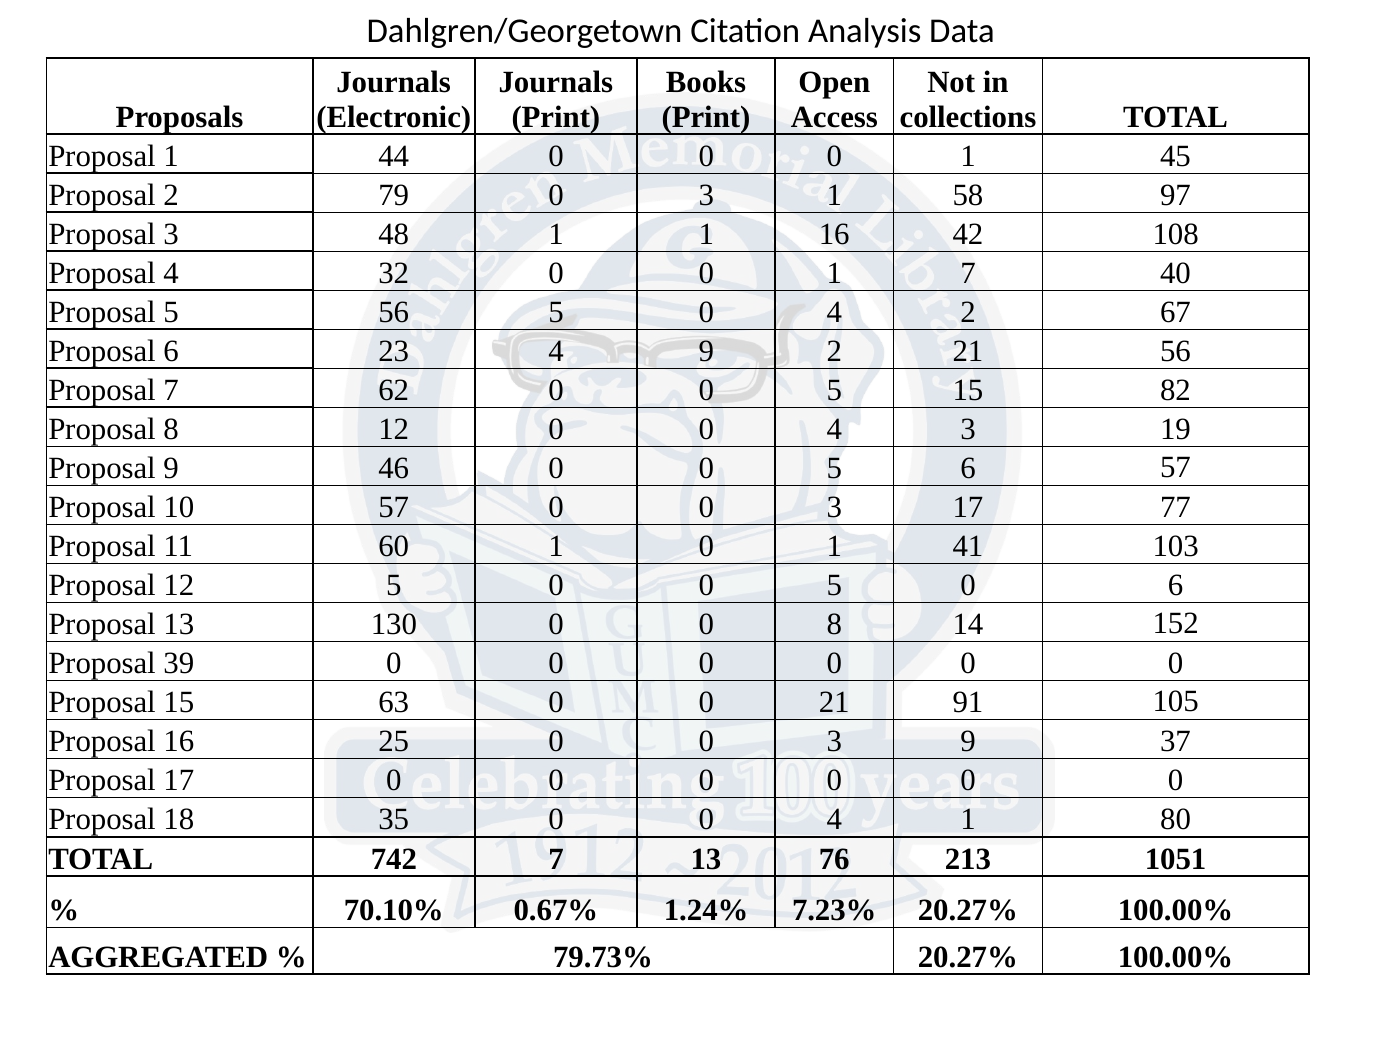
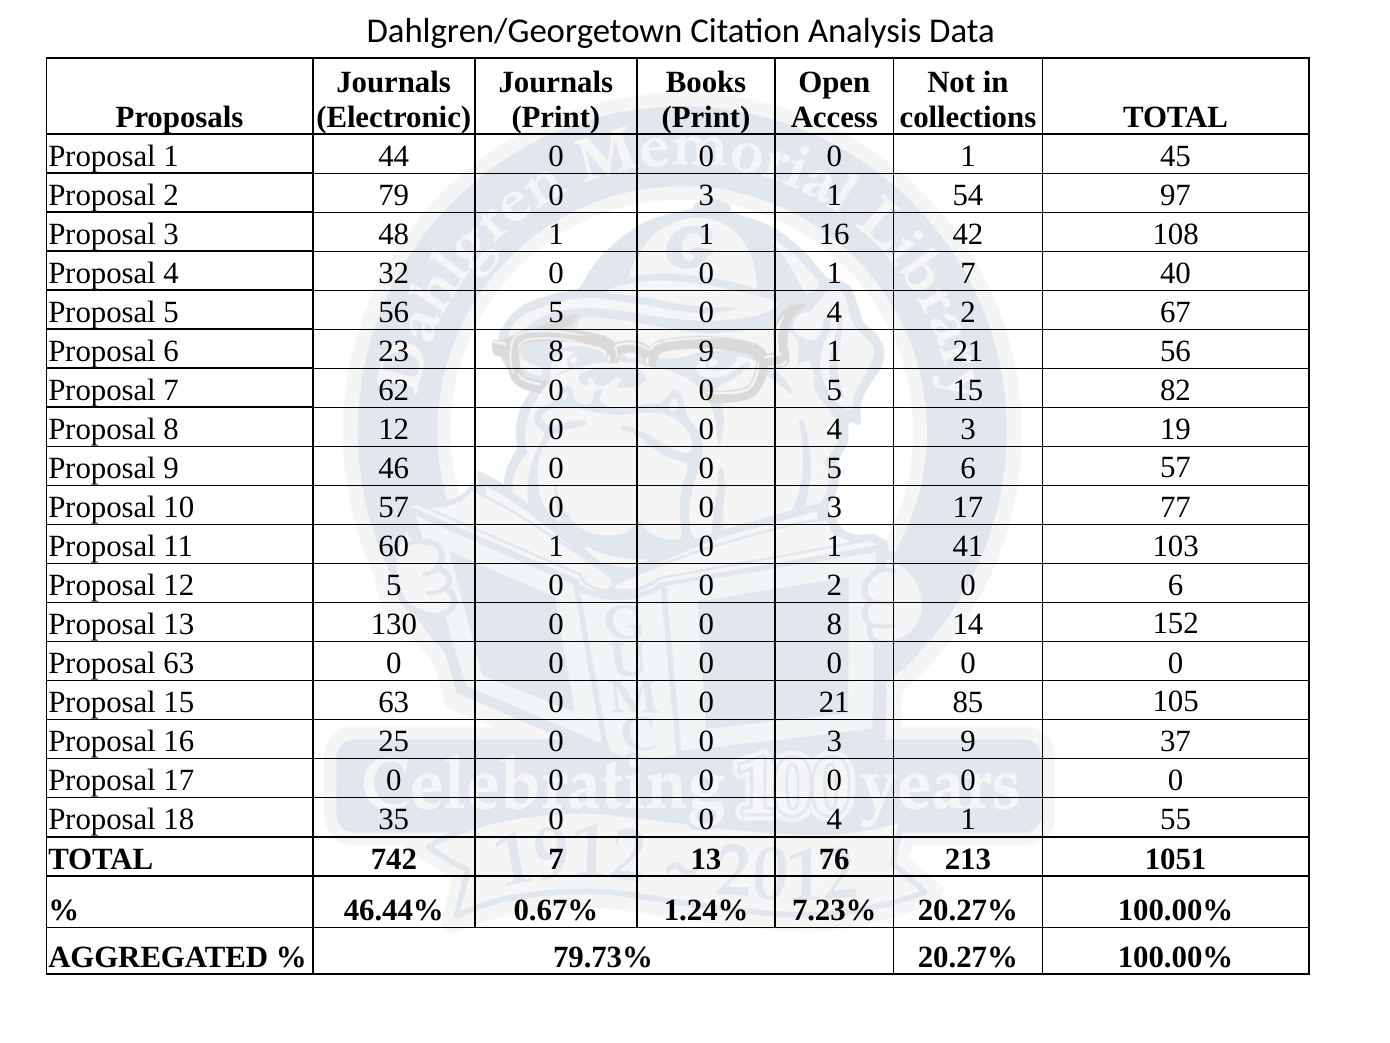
58: 58 -> 54 (968, 195)
23 4: 4 -> 8 (556, 351)
9 2: 2 -> 1 (834, 351)
5 0 0 5: 5 -> 2 (834, 585)
Proposal 39: 39 -> 63 (179, 663)
91: 91 -> 85 (968, 702)
80: 80 -> 55 (1176, 819)
70.10%: 70.10% -> 46.44% (394, 910)
